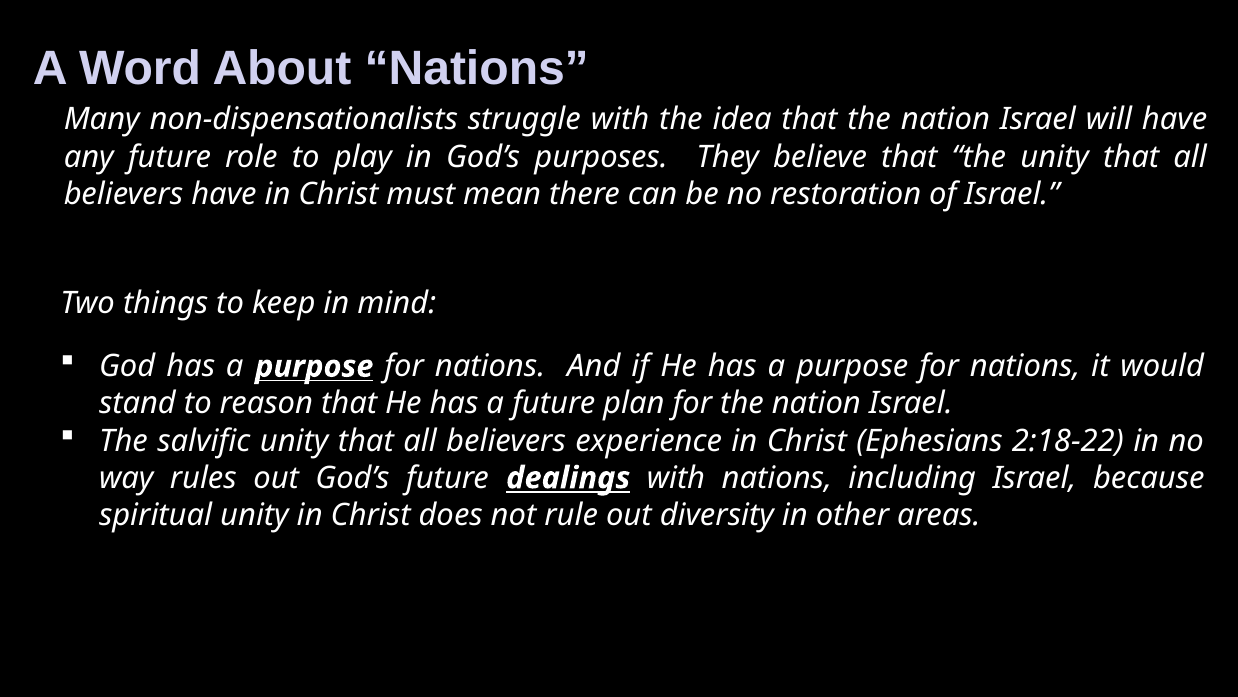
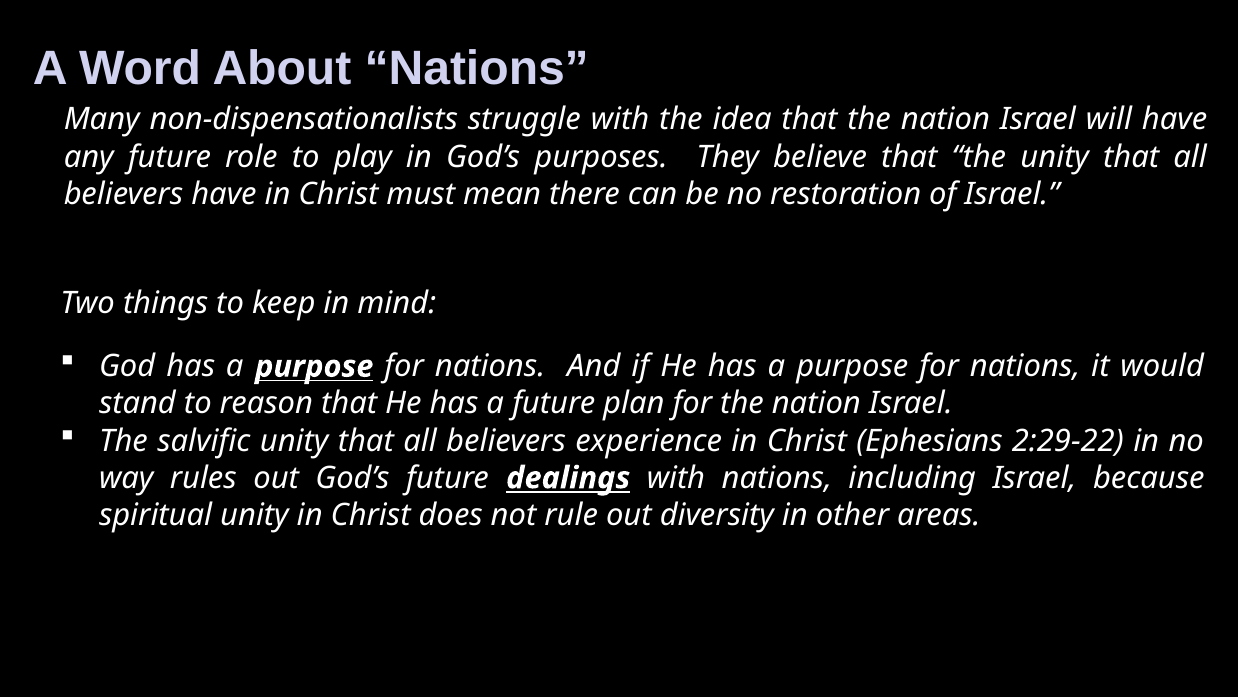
2:18-22: 2:18-22 -> 2:29-22 (1068, 440)
